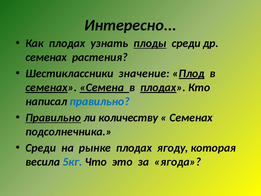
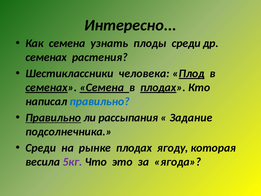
Как плодах: плодах -> семена (67, 43)
плоды underline: present -> none (150, 43)
значение: значение -> человека (144, 73)
количеству: количеству -> рассыпания (128, 118)
Семенах: Семенах -> Задание (191, 118)
5кг colour: blue -> purple (72, 162)
